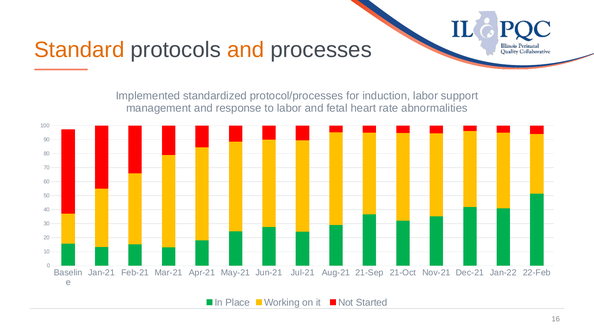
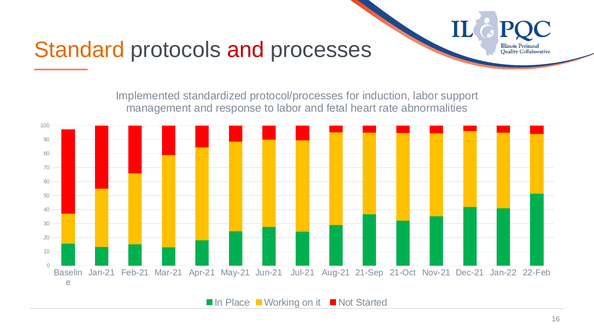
and colour: orange -> red (246, 50)
